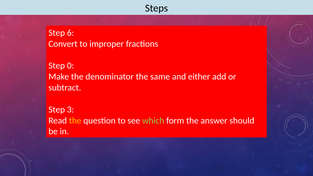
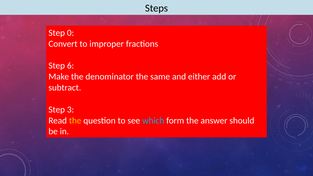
6: 6 -> 0 (70, 33)
0: 0 -> 6 (70, 66)
which colour: light green -> light blue (153, 121)
